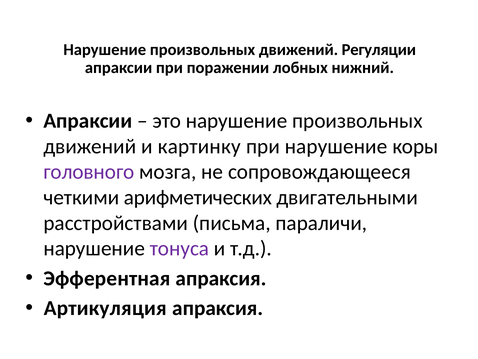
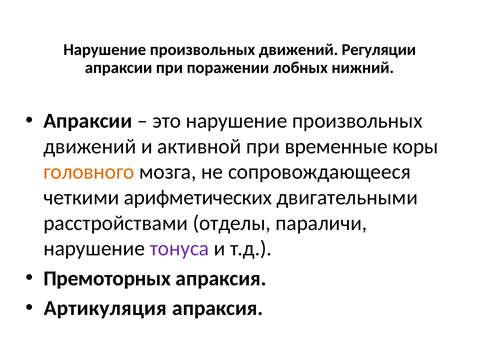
картинку: картинку -> активной (199, 146)
при нарушение: нарушение -> временные (336, 146)
головного colour: purple -> orange (89, 172)
письма: письма -> отделы (232, 223)
Эфферентная: Эфферентная -> Премоторных (107, 278)
